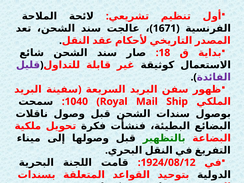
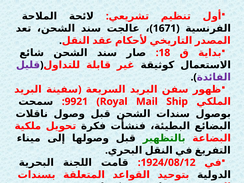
1040: 1040 -> 9921 (76, 102)
